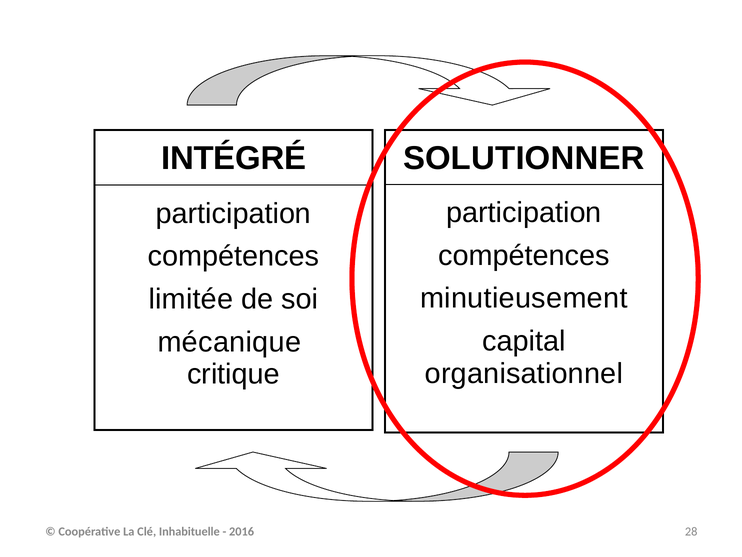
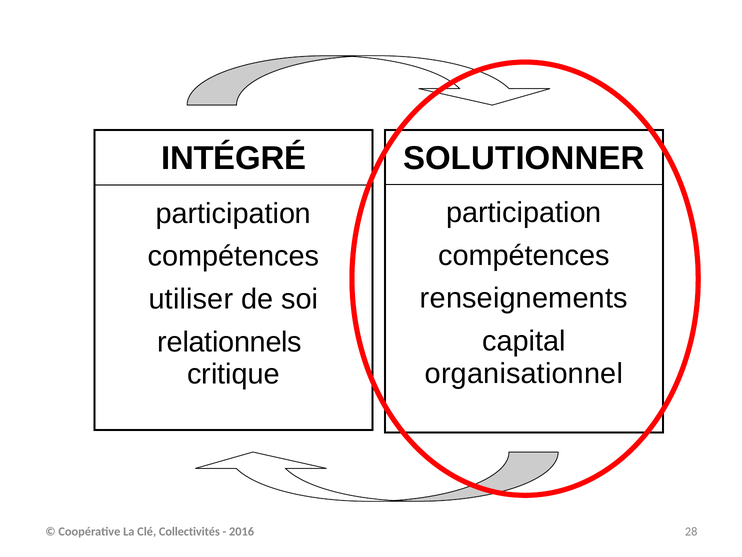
minutieusement: minutieusement -> renseignements (524, 298)
limitée: limitée -> utiliser (191, 299)
mécanique: mécanique -> relationnels (230, 342)
Inhabituelle: Inhabituelle -> Collectivités (189, 531)
